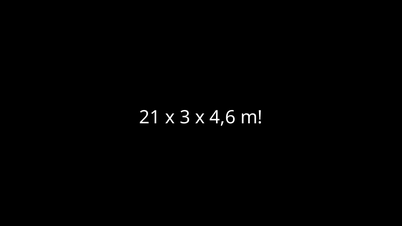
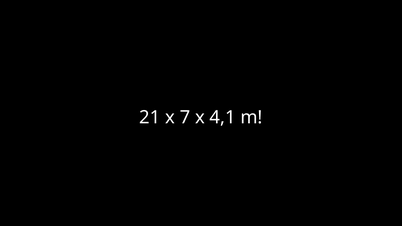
3: 3 -> 7 (185, 117)
4,6: 4,6 -> 4,1 (223, 117)
